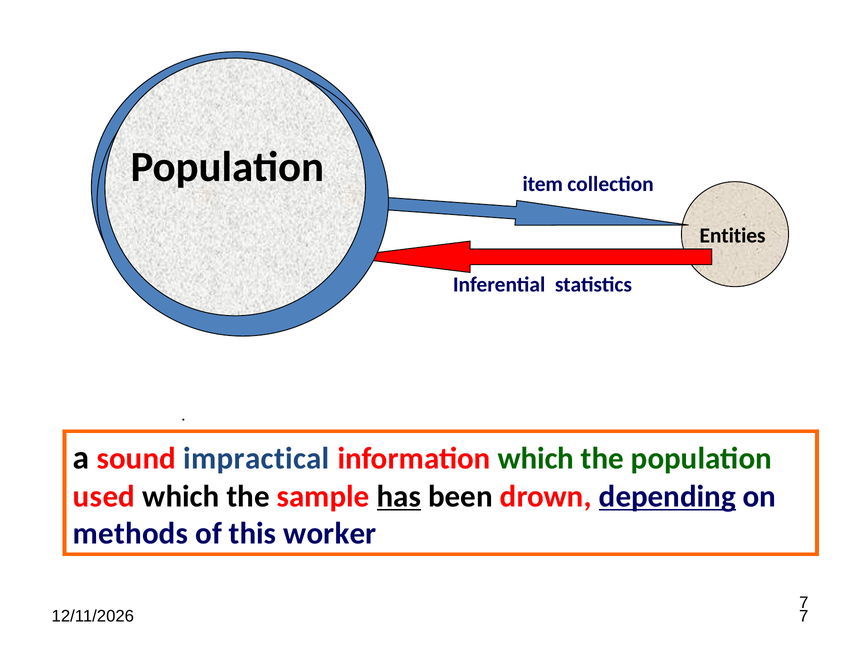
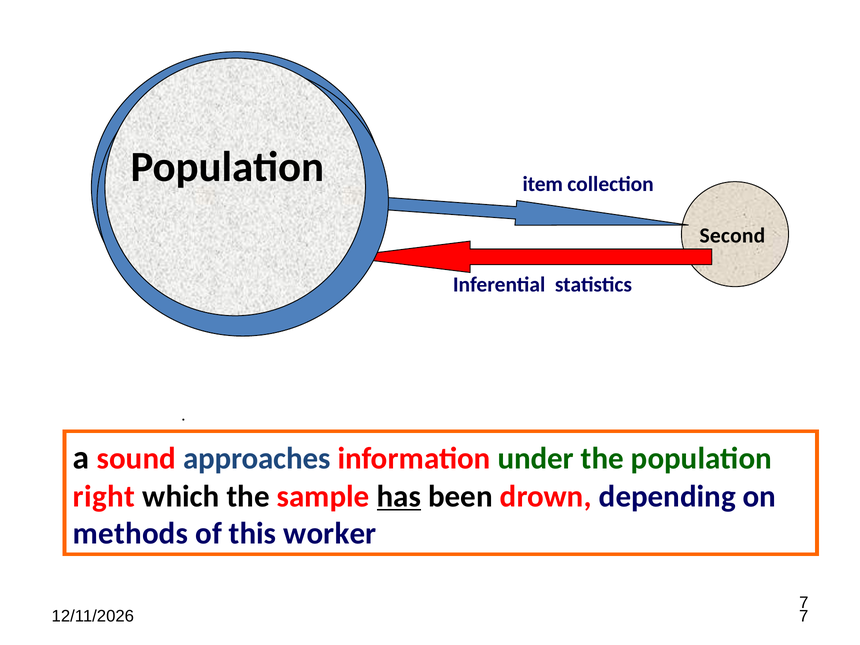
Entities: Entities -> Second (732, 236)
impractical: impractical -> approaches (257, 459)
information which: which -> under (536, 459)
used: used -> right (104, 496)
depending underline: present -> none (667, 496)
